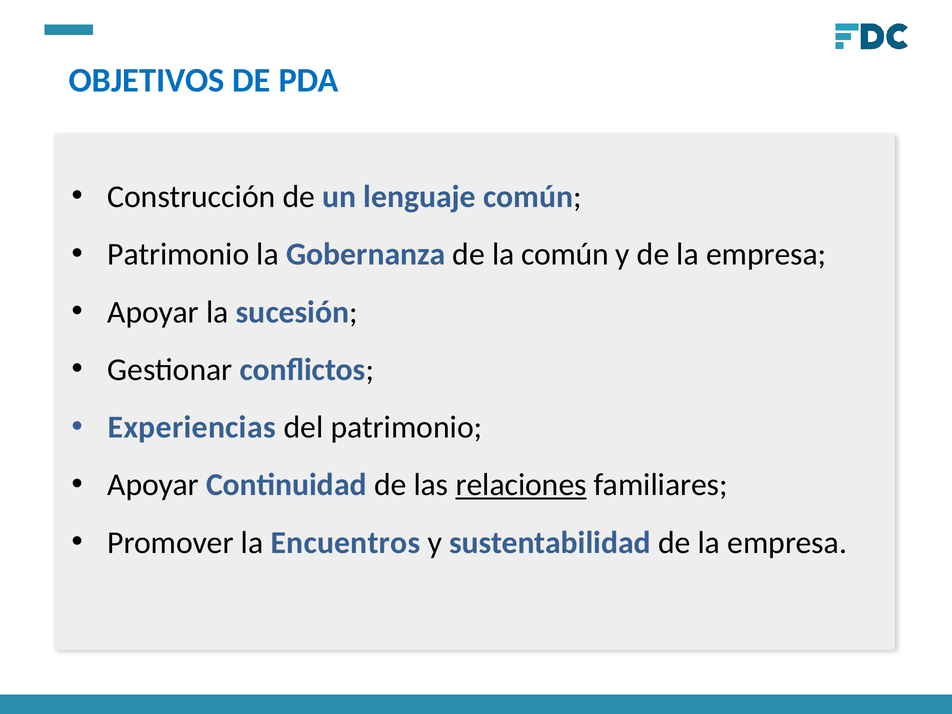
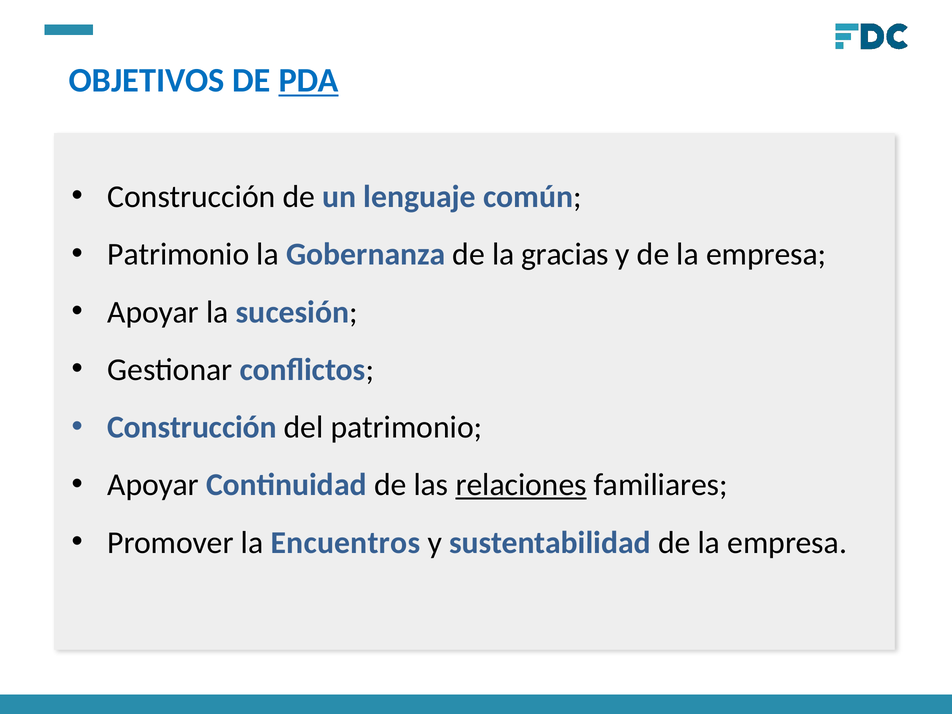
PDA underline: none -> present (309, 81)
la común: común -> gracias (565, 254)
Experiencias: Experiencias -> Construcción (192, 427)
